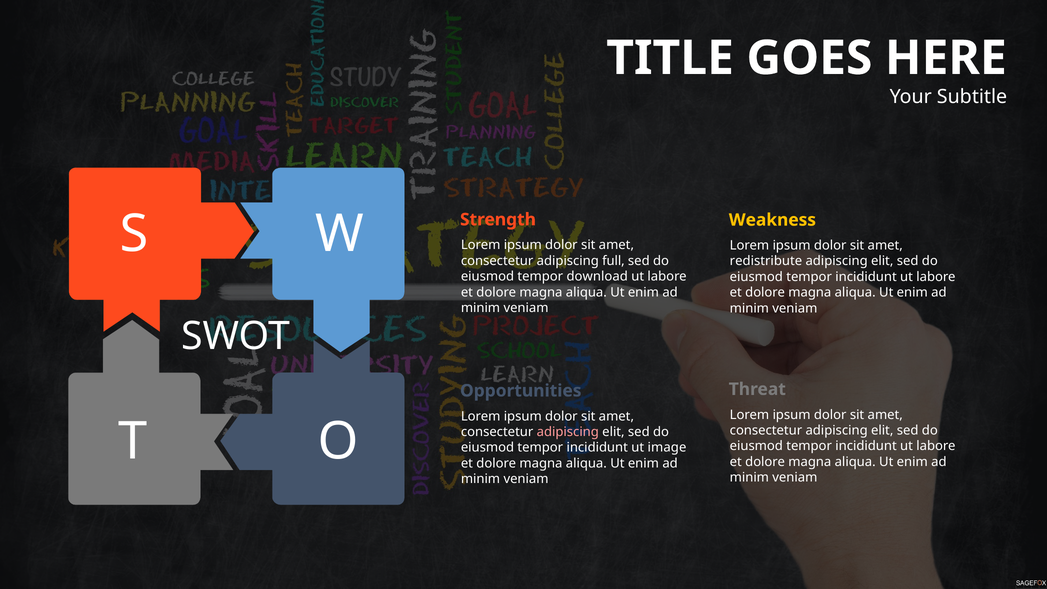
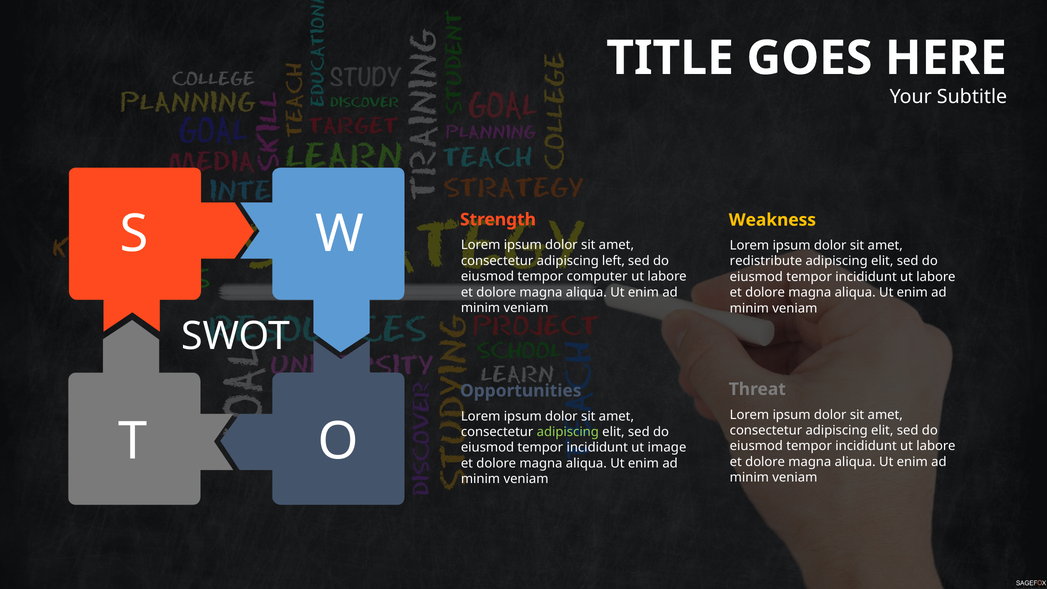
full: full -> left (613, 261)
download: download -> computer (597, 276)
adipiscing colour: pink -> light green (568, 432)
